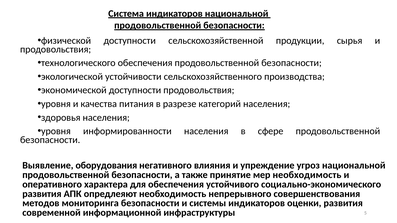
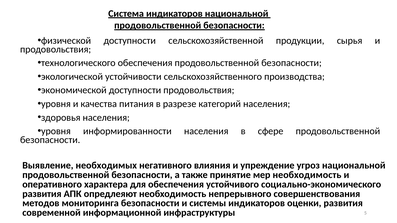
оборудования: оборудования -> необходимых (106, 165)
